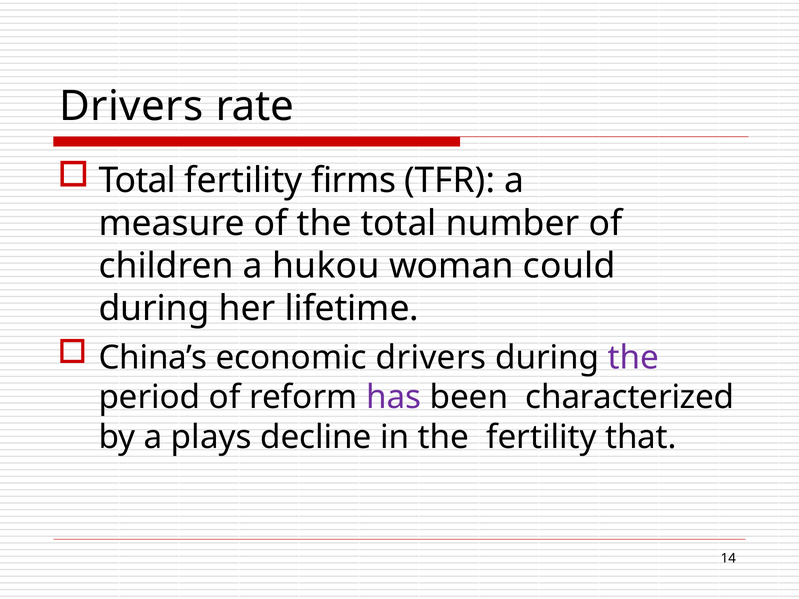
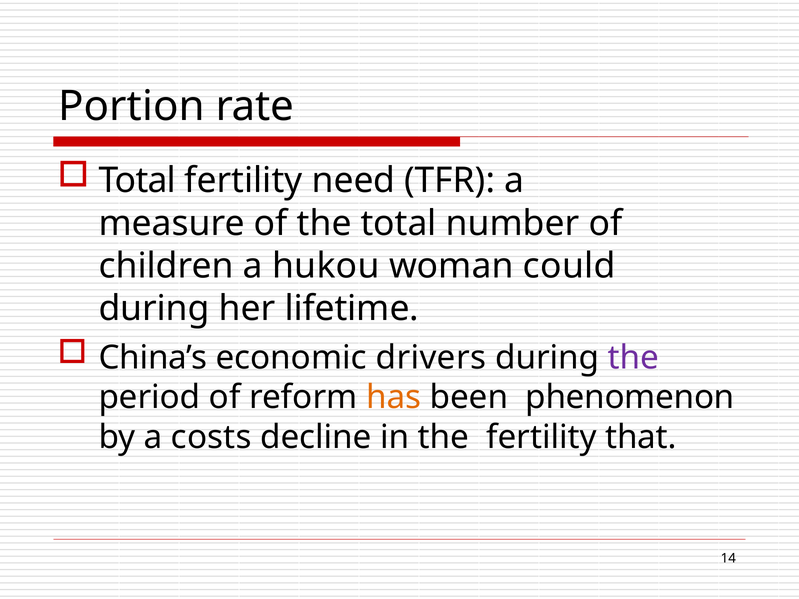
Drivers: Drivers -> Portion (131, 106)
firms: firms -> need (354, 181)
has colour: purple -> orange (394, 398)
characterized: characterized -> phenomenon (630, 398)
plays: plays -> costs (211, 438)
